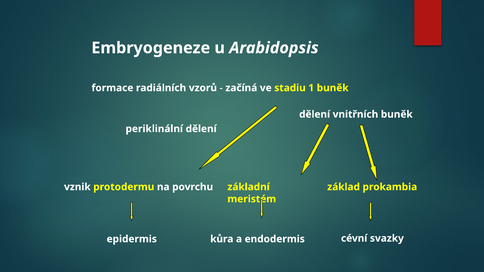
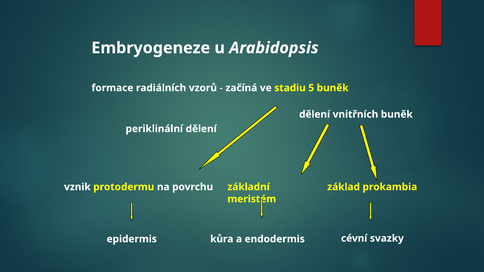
1: 1 -> 5 (311, 88)
